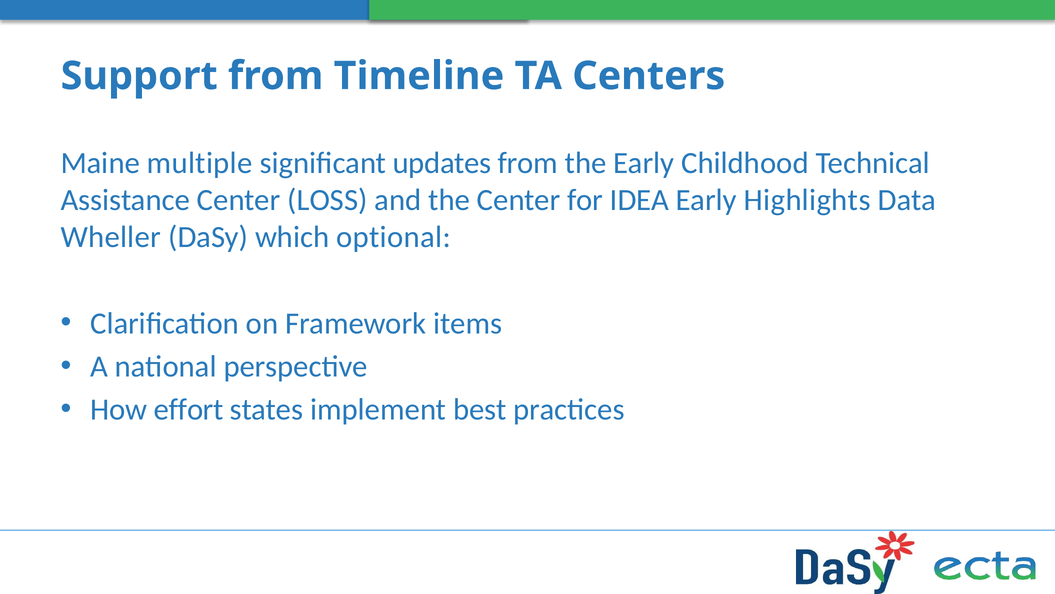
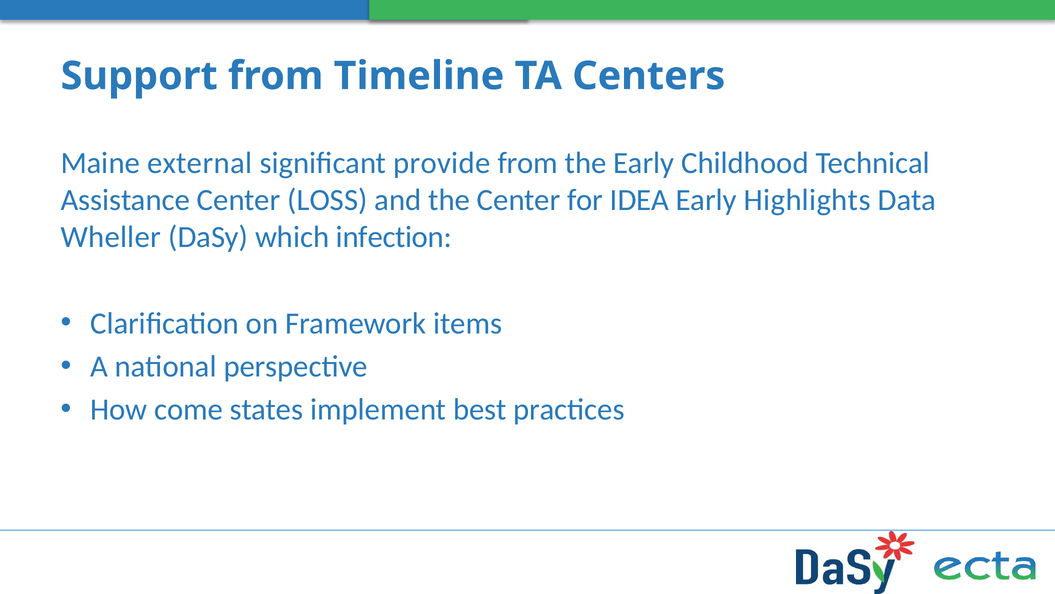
multiple: multiple -> external (200, 163)
updates: updates -> provide (442, 163)
optional: optional -> infection (394, 237)
effort: effort -> come (189, 409)
